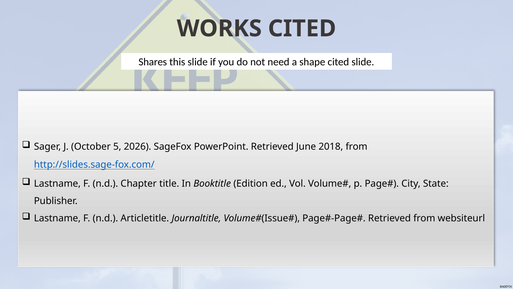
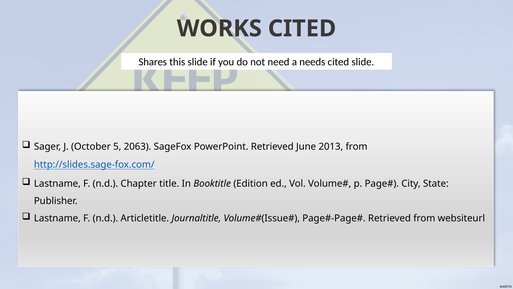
shape: shape -> needs (312, 62)
2026: 2026 -> 2063 (138, 146)
2018: 2018 -> 2013 (331, 146)
